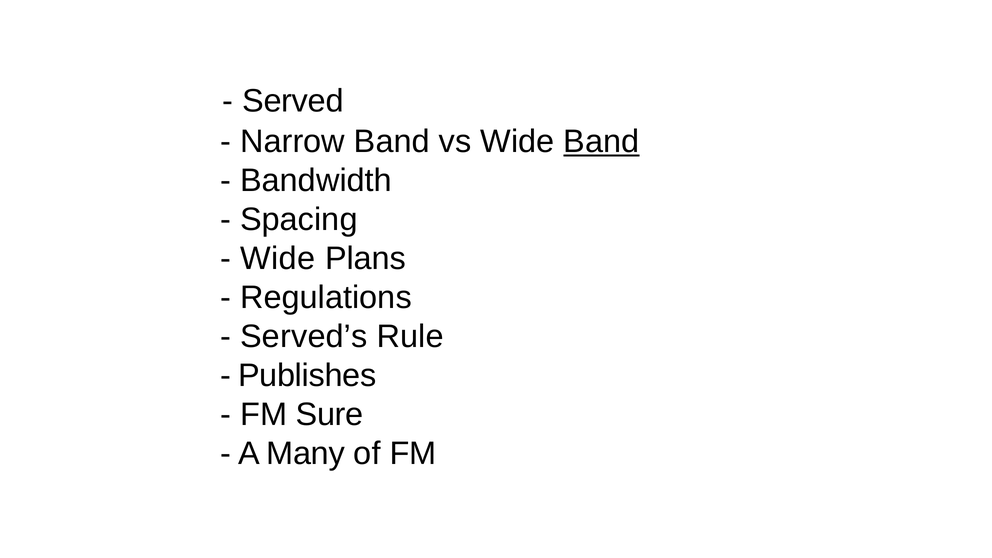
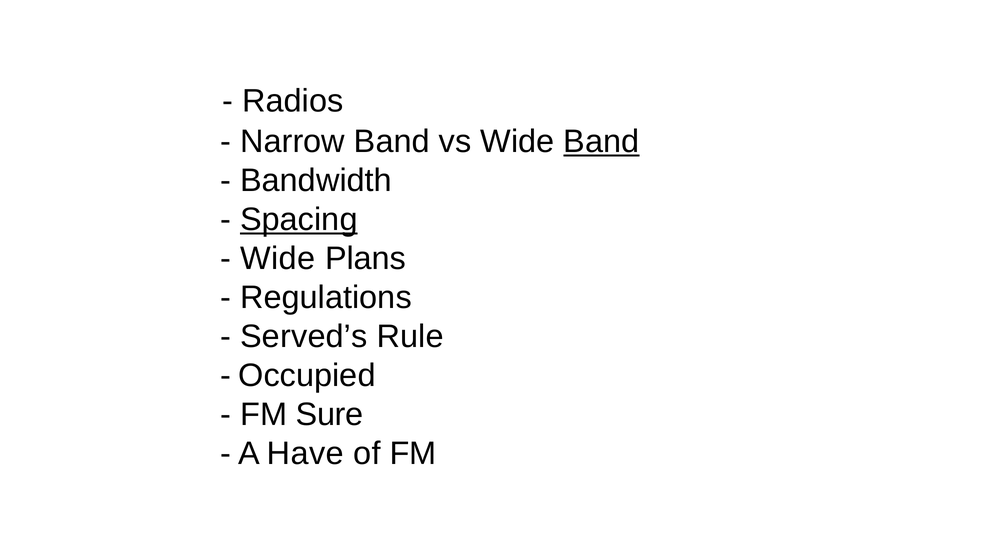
Served: Served -> Radios (293, 101)
Spacing underline: none -> present (299, 220)
Publishes: Publishes -> Occupied (307, 375)
Many: Many -> Have (305, 453)
